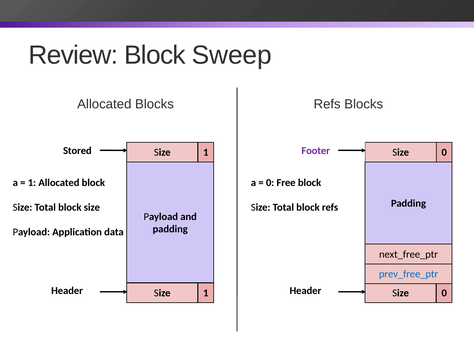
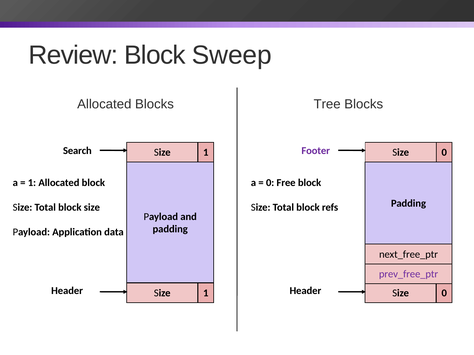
Blocks Refs: Refs -> Tree (327, 104)
Stored: Stored -> Search (77, 151)
prev_free_ptr colour: blue -> purple (409, 275)
